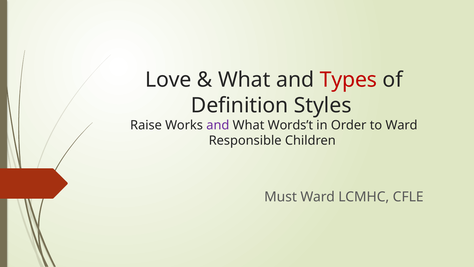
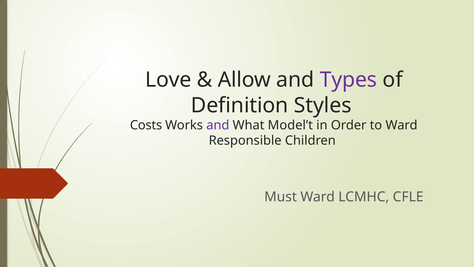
What: What -> Allow (244, 80)
Types colour: red -> purple (348, 80)
Raise: Raise -> Costs (146, 125)
Words’t: Words’t -> Model’t (290, 125)
